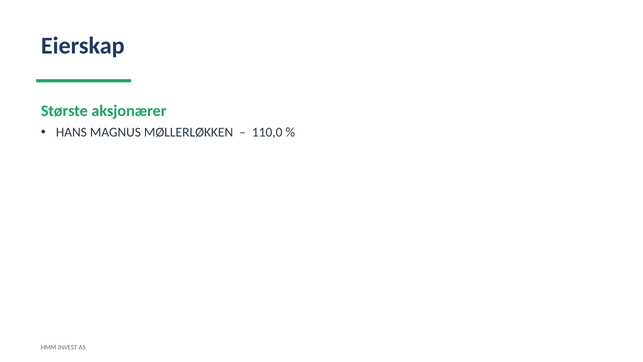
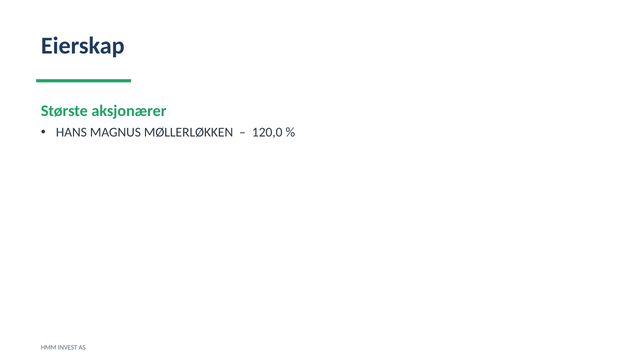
110,0: 110,0 -> 120,0 (267, 132)
